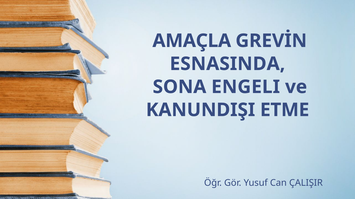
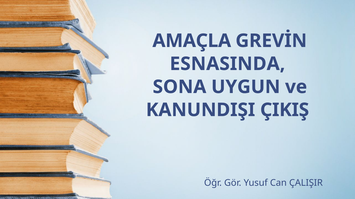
ENGELI: ENGELI -> UYGUN (246, 87)
ETME: ETME -> ÇIKIŞ (285, 110)
